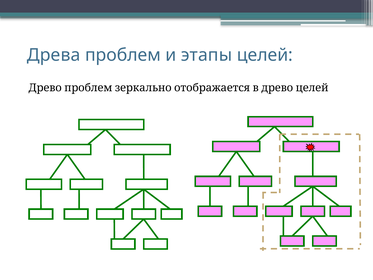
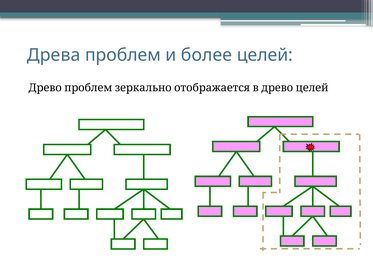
этапы: этапы -> более (207, 55)
